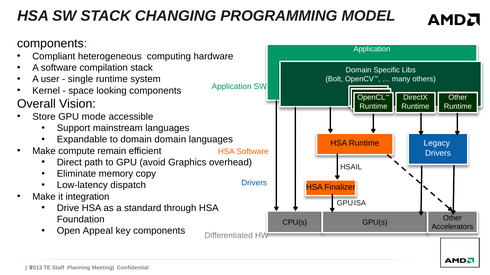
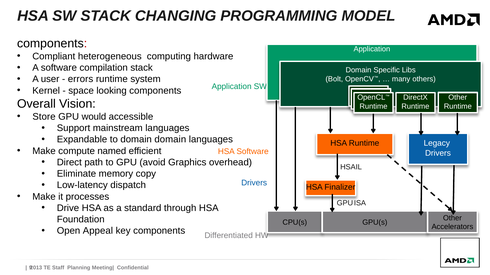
single: single -> errors (81, 79)
mode: mode -> would (94, 117)
remain: remain -> named (112, 151)
integration: integration -> processes (87, 197)
